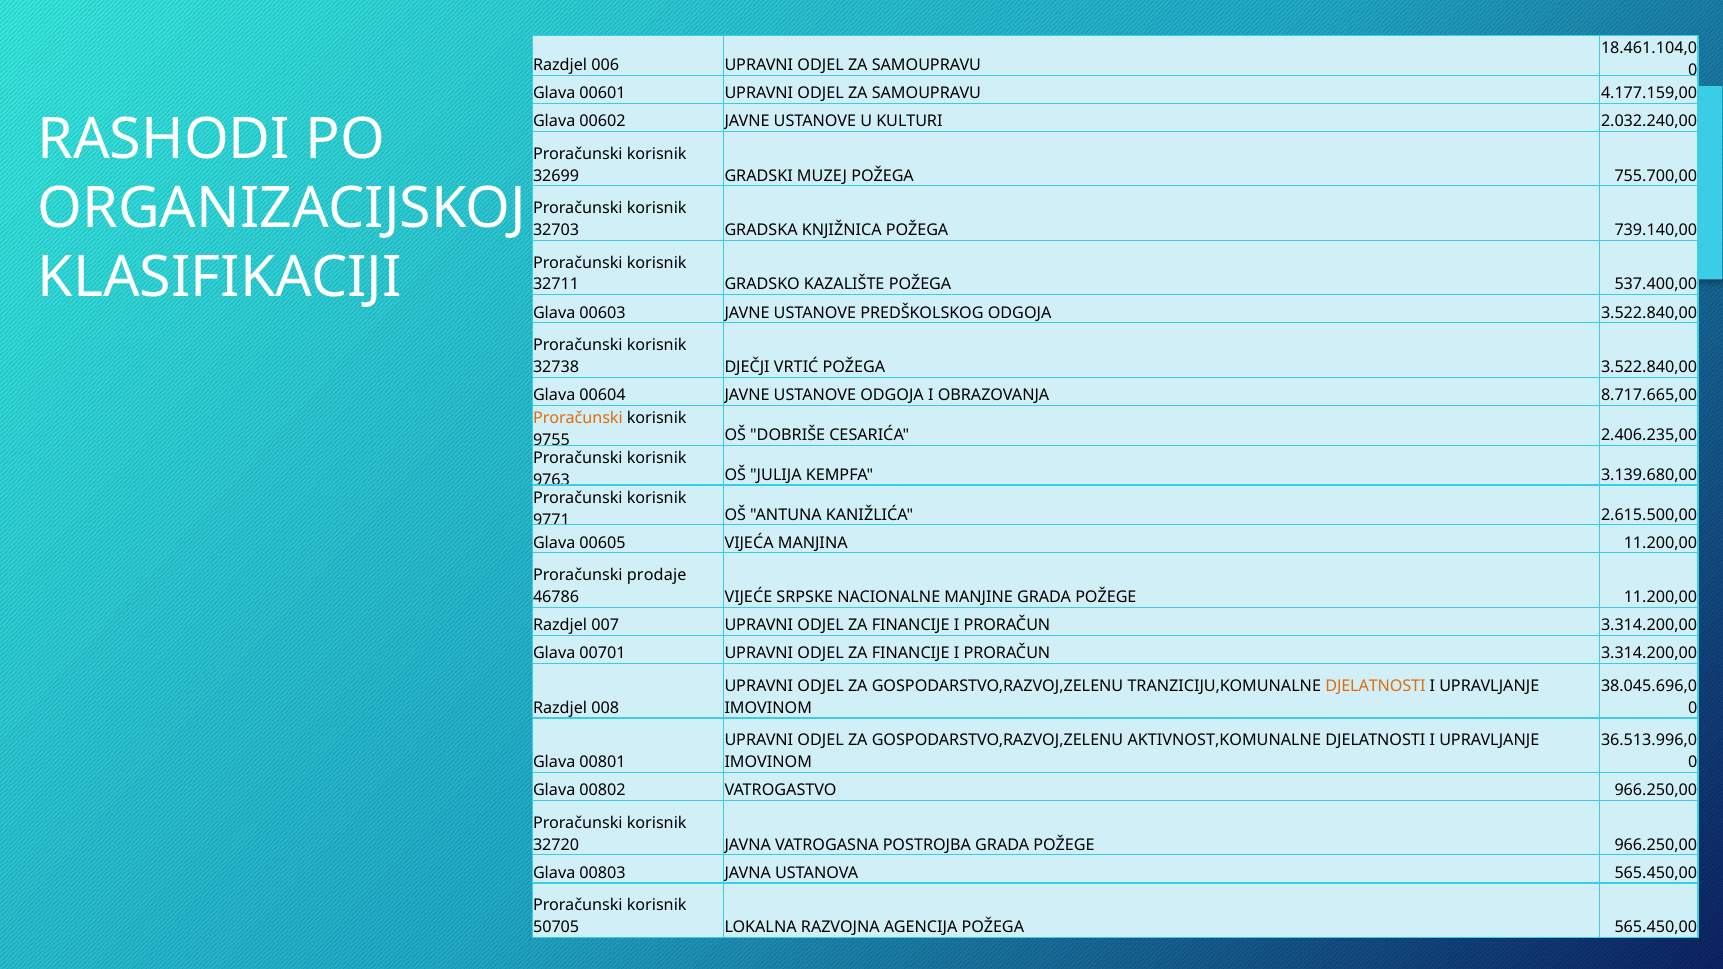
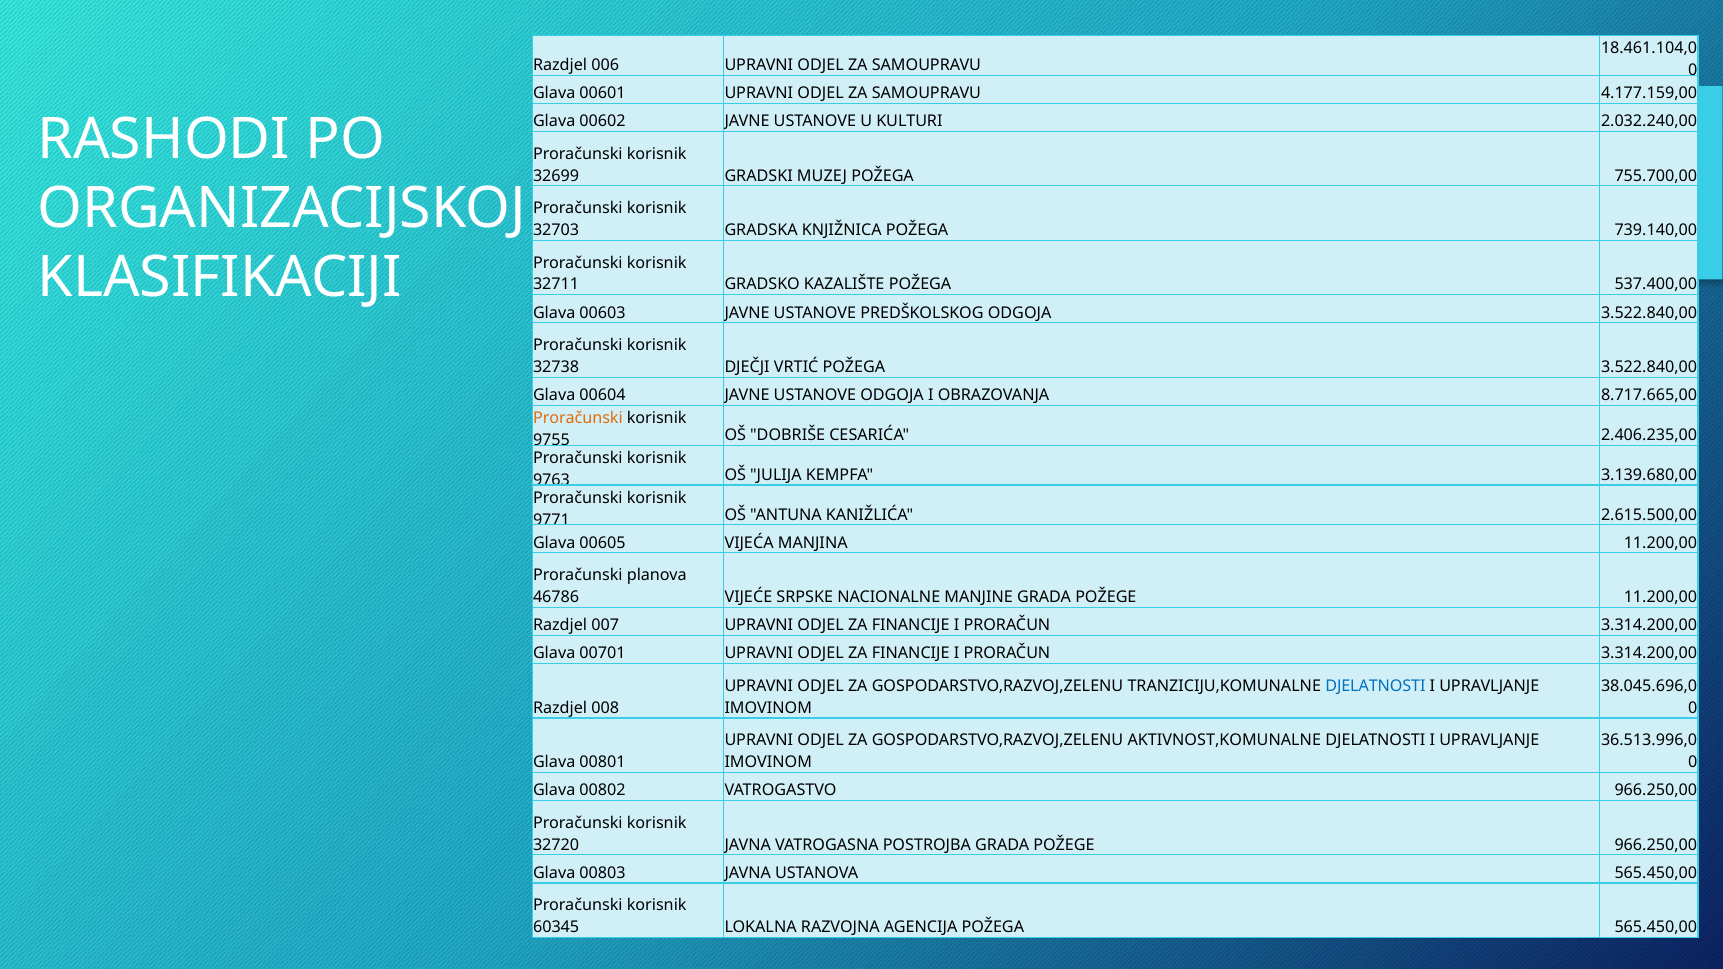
prodaje: prodaje -> planova (657, 575)
DJELATNOSTI colour: orange -> blue (1375, 686)
50705: 50705 -> 60345 (556, 928)
